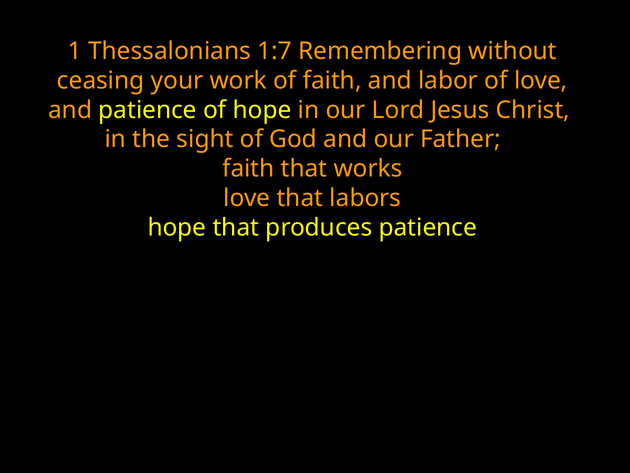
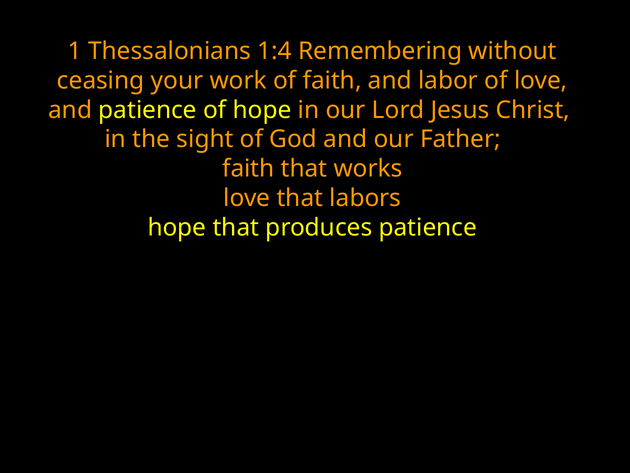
1:7: 1:7 -> 1:4 (275, 51)
